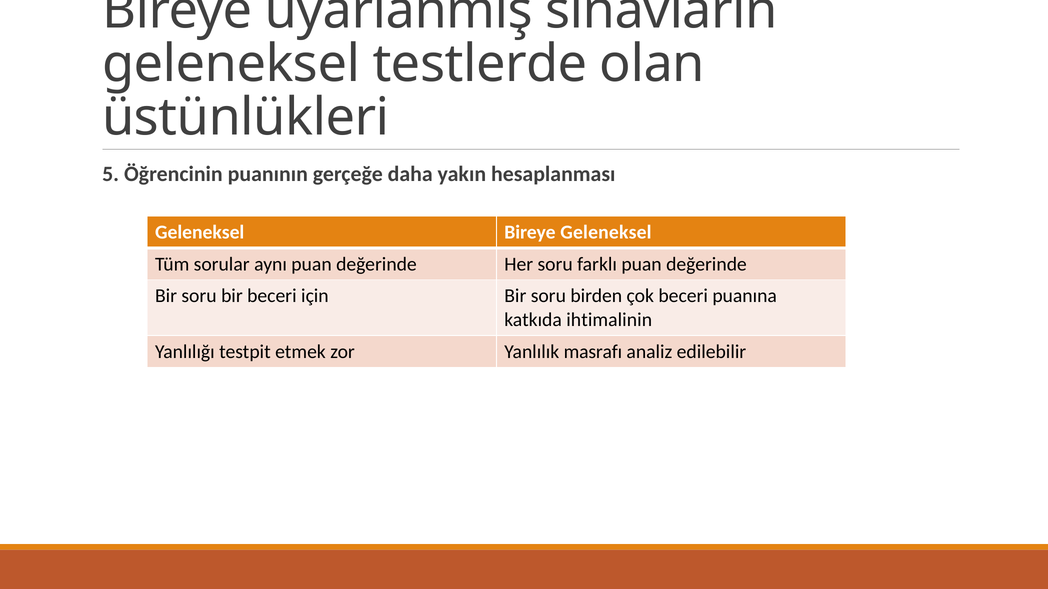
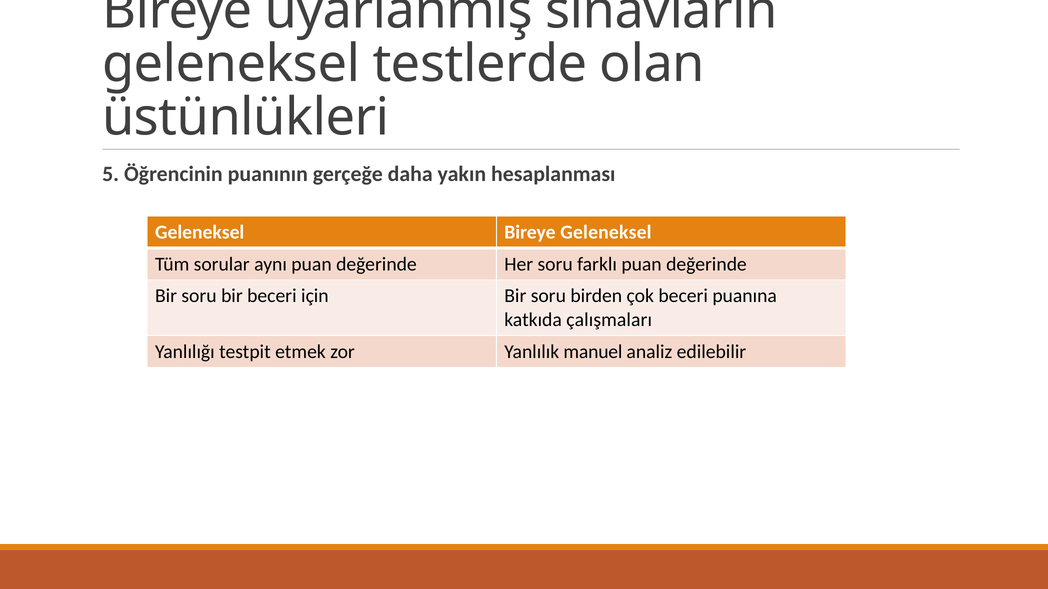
ihtimalinin: ihtimalinin -> çalışmaları (609, 320)
masrafı: masrafı -> manuel (593, 352)
